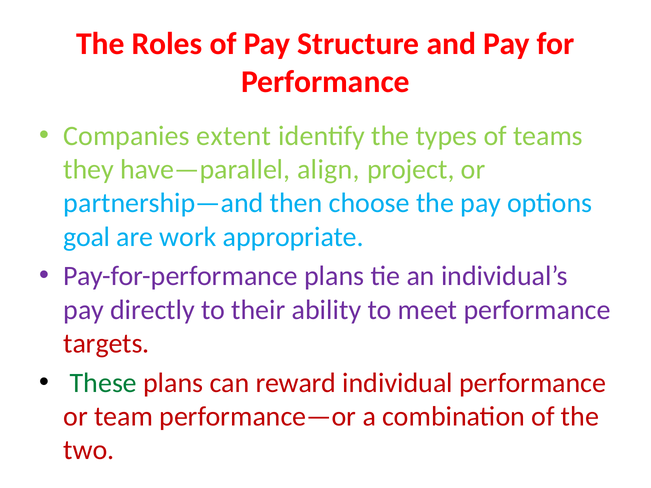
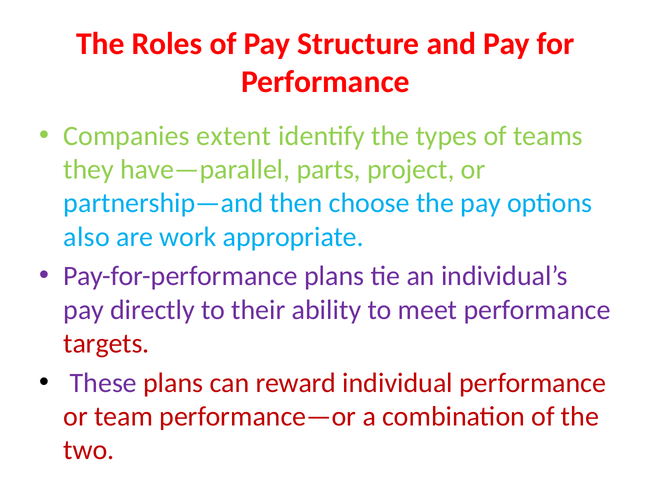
align: align -> parts (329, 170)
goal: goal -> also (87, 237)
These colour: green -> purple (103, 383)
